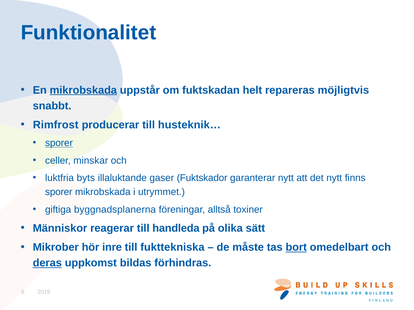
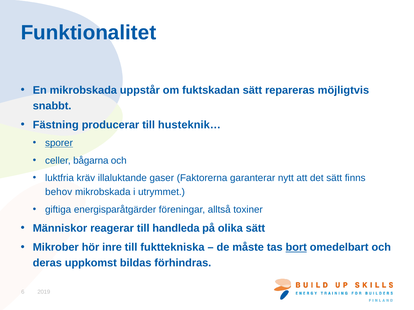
mikrobskada underline: present -> none (83, 90)
fuktskadan helt: helt -> sätt (252, 90)
Rimfrost: Rimfrost -> Fästning (56, 125)
minskar: minskar -> bågarna (91, 161)
byts: byts -> kräv (86, 178)
Fuktskador: Fuktskador -> Faktorerna (202, 178)
det nytt: nytt -> sätt (334, 178)
sporer: sporer -> behov (59, 192)
byggnadsplanerna: byggnadsplanerna -> energisparåtgärder (115, 210)
deras underline: present -> none (47, 263)
